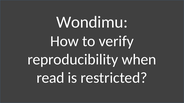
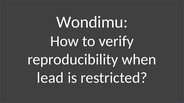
read: read -> lead (50, 78)
